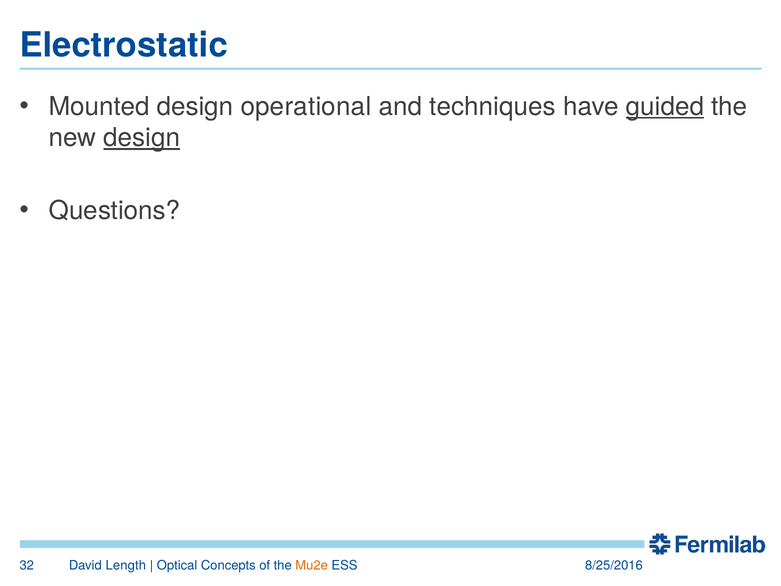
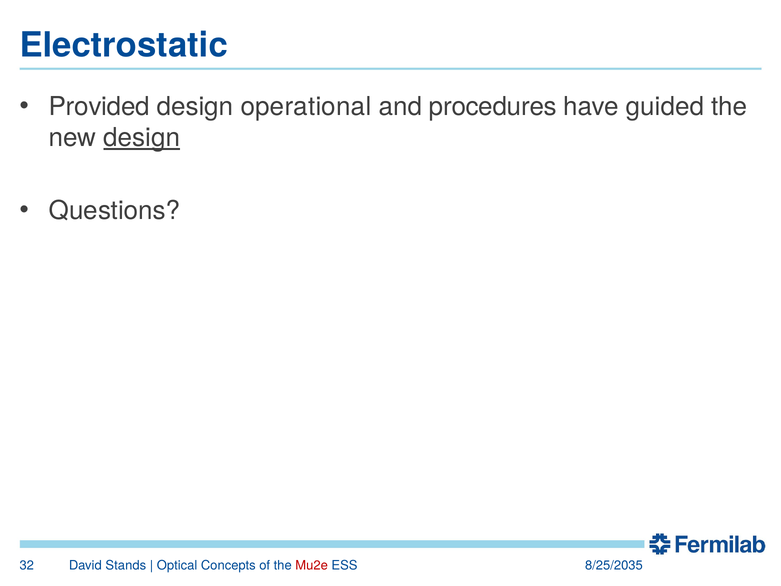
Mounted: Mounted -> Provided (99, 107)
techniques: techniques -> procedures (493, 107)
guided underline: present -> none (665, 107)
Length: Length -> Stands (126, 565)
Mu2e colour: orange -> red (312, 565)
8/25/2016: 8/25/2016 -> 8/25/2035 (614, 565)
